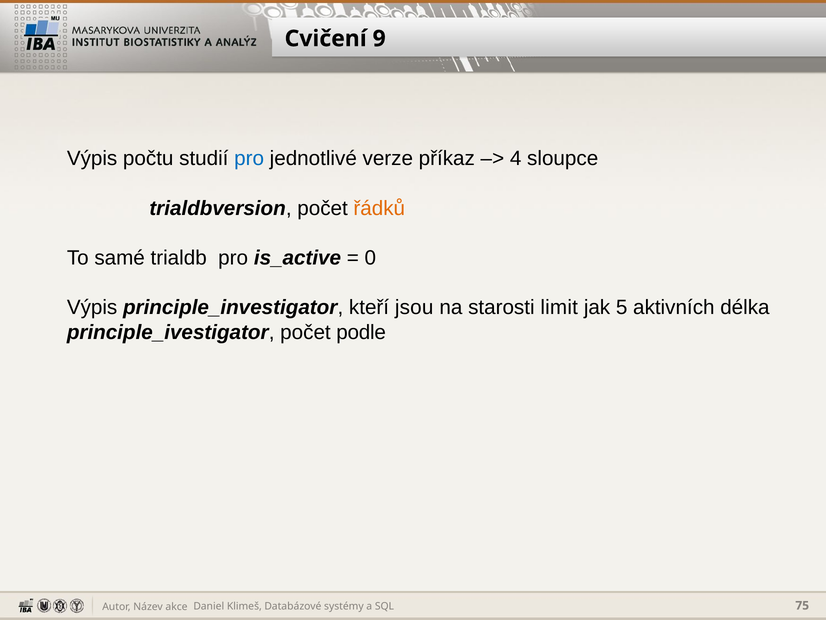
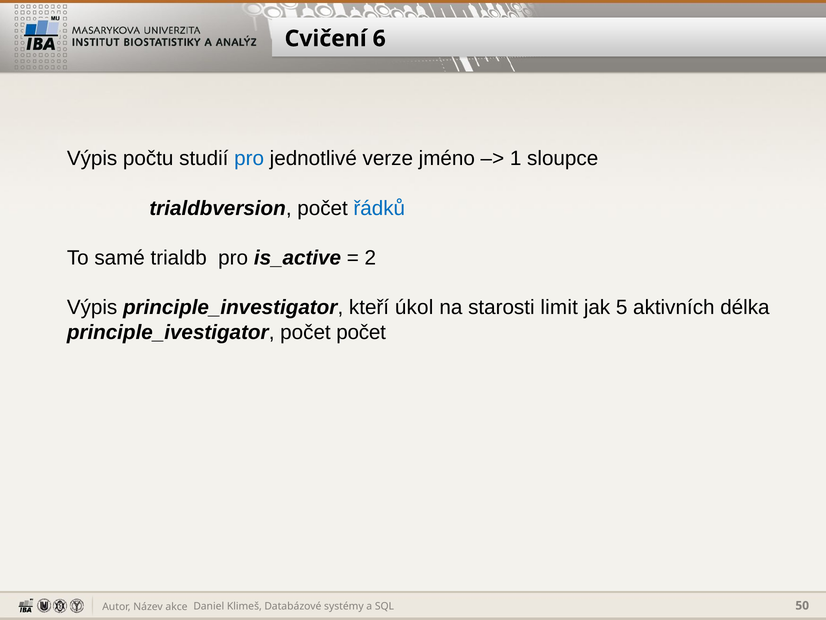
9: 9 -> 6 (379, 39)
příkaz: příkaz -> jméno (447, 159)
4: 4 -> 1 (516, 159)
řádků colour: orange -> blue (379, 208)
0: 0 -> 2 (370, 258)
jsou: jsou -> úkol (414, 307)
počet podle: podle -> počet (361, 332)
75: 75 -> 50 (802, 605)
